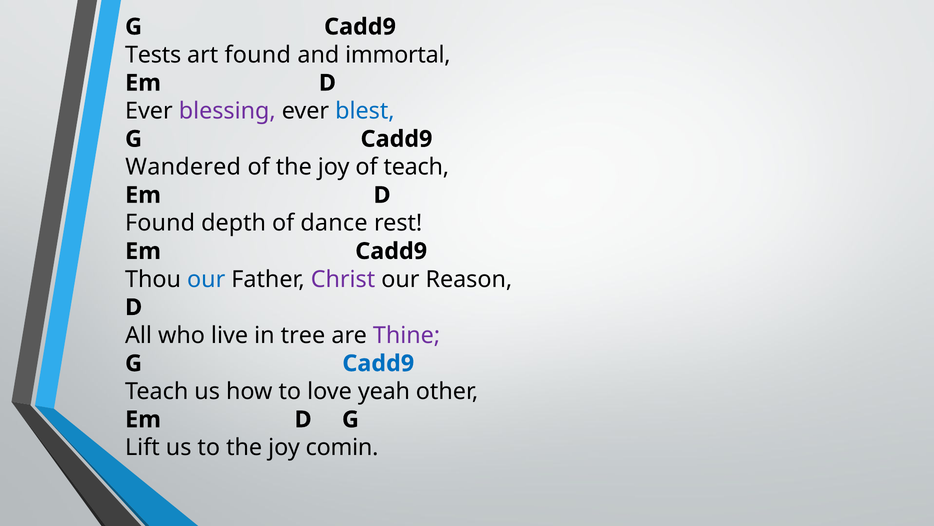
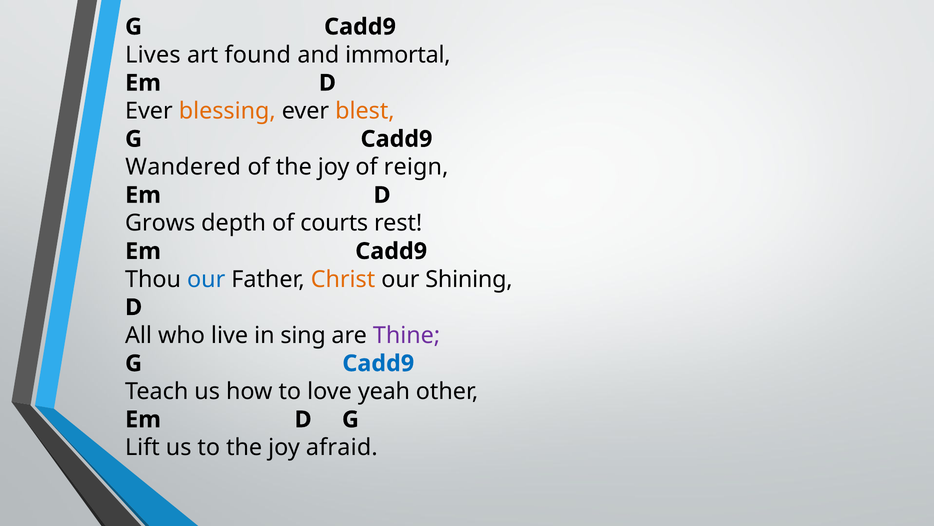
Tests: Tests -> Lives (153, 55)
blessing colour: purple -> orange (227, 111)
blest colour: blue -> orange (365, 111)
of teach: teach -> reign (416, 167)
Found: Found -> Grows (160, 223)
dance: dance -> courts (334, 223)
Christ colour: purple -> orange (343, 279)
Reason: Reason -> Shining (469, 279)
tree: tree -> sing (303, 335)
comin: comin -> afraid (342, 447)
